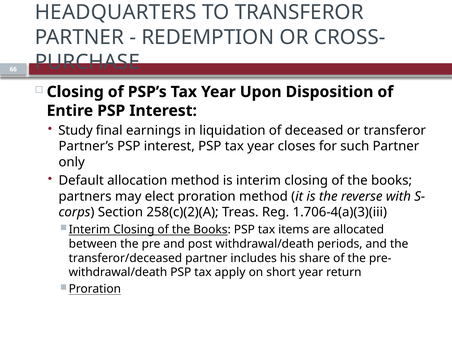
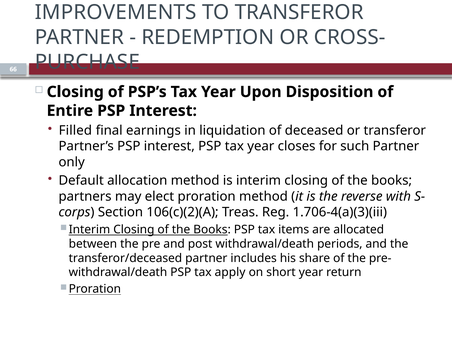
HEADQUARTERS: HEADQUARTERS -> IMPROVEMENTS (116, 12)
Study: Study -> Filled (75, 130)
258(c)(2)(A: 258(c)(2)(A -> 106(c)(2)(A (183, 212)
